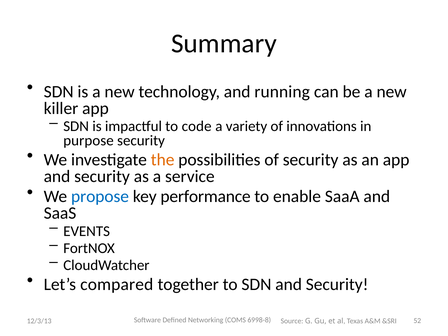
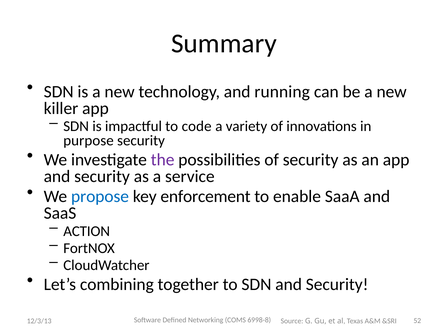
the colour: orange -> purple (163, 160)
performance: performance -> enforcement (206, 196)
EVENTS: EVENTS -> ACTION (87, 231)
compared: compared -> combining (117, 284)
